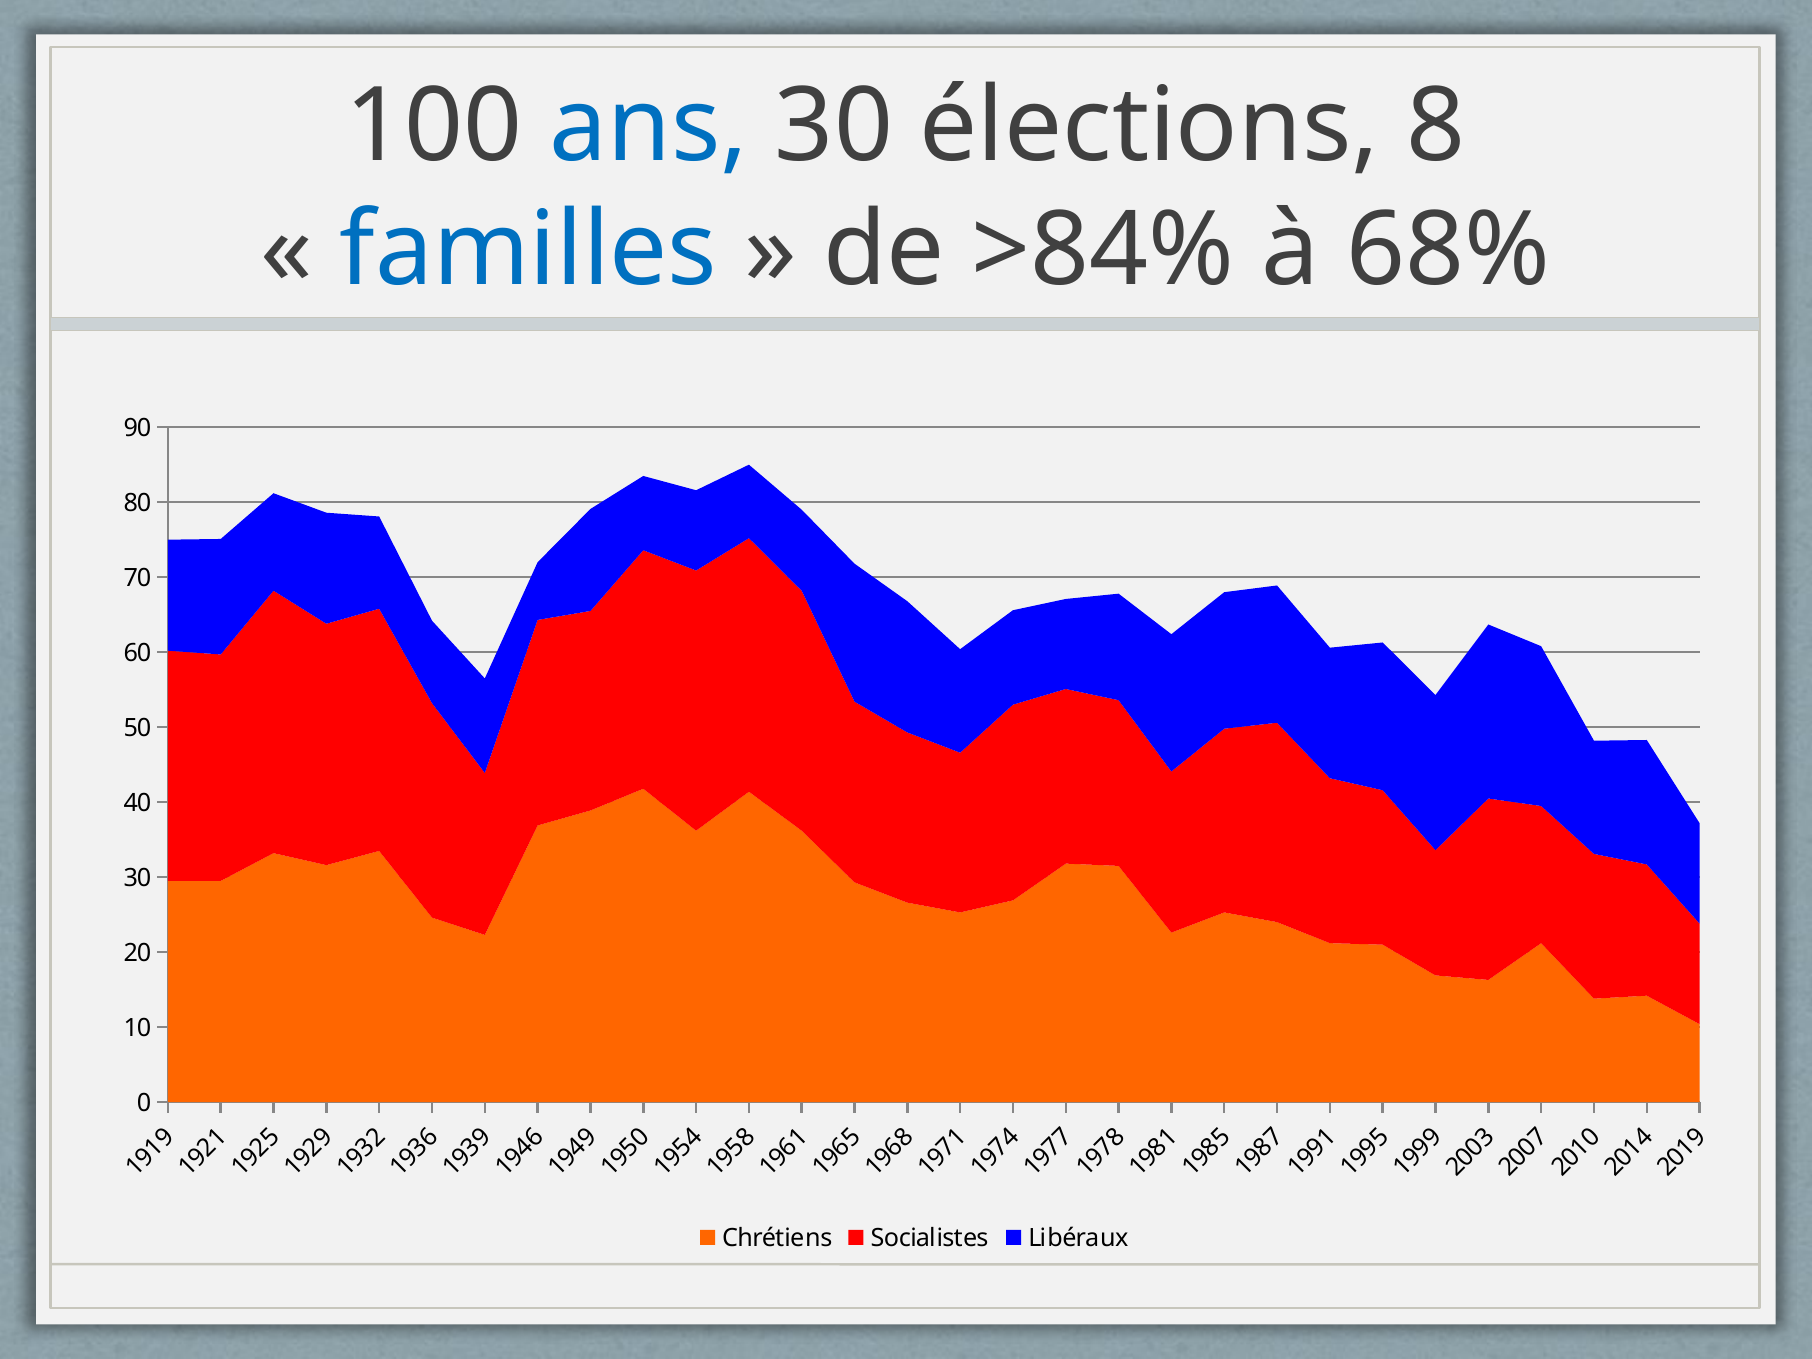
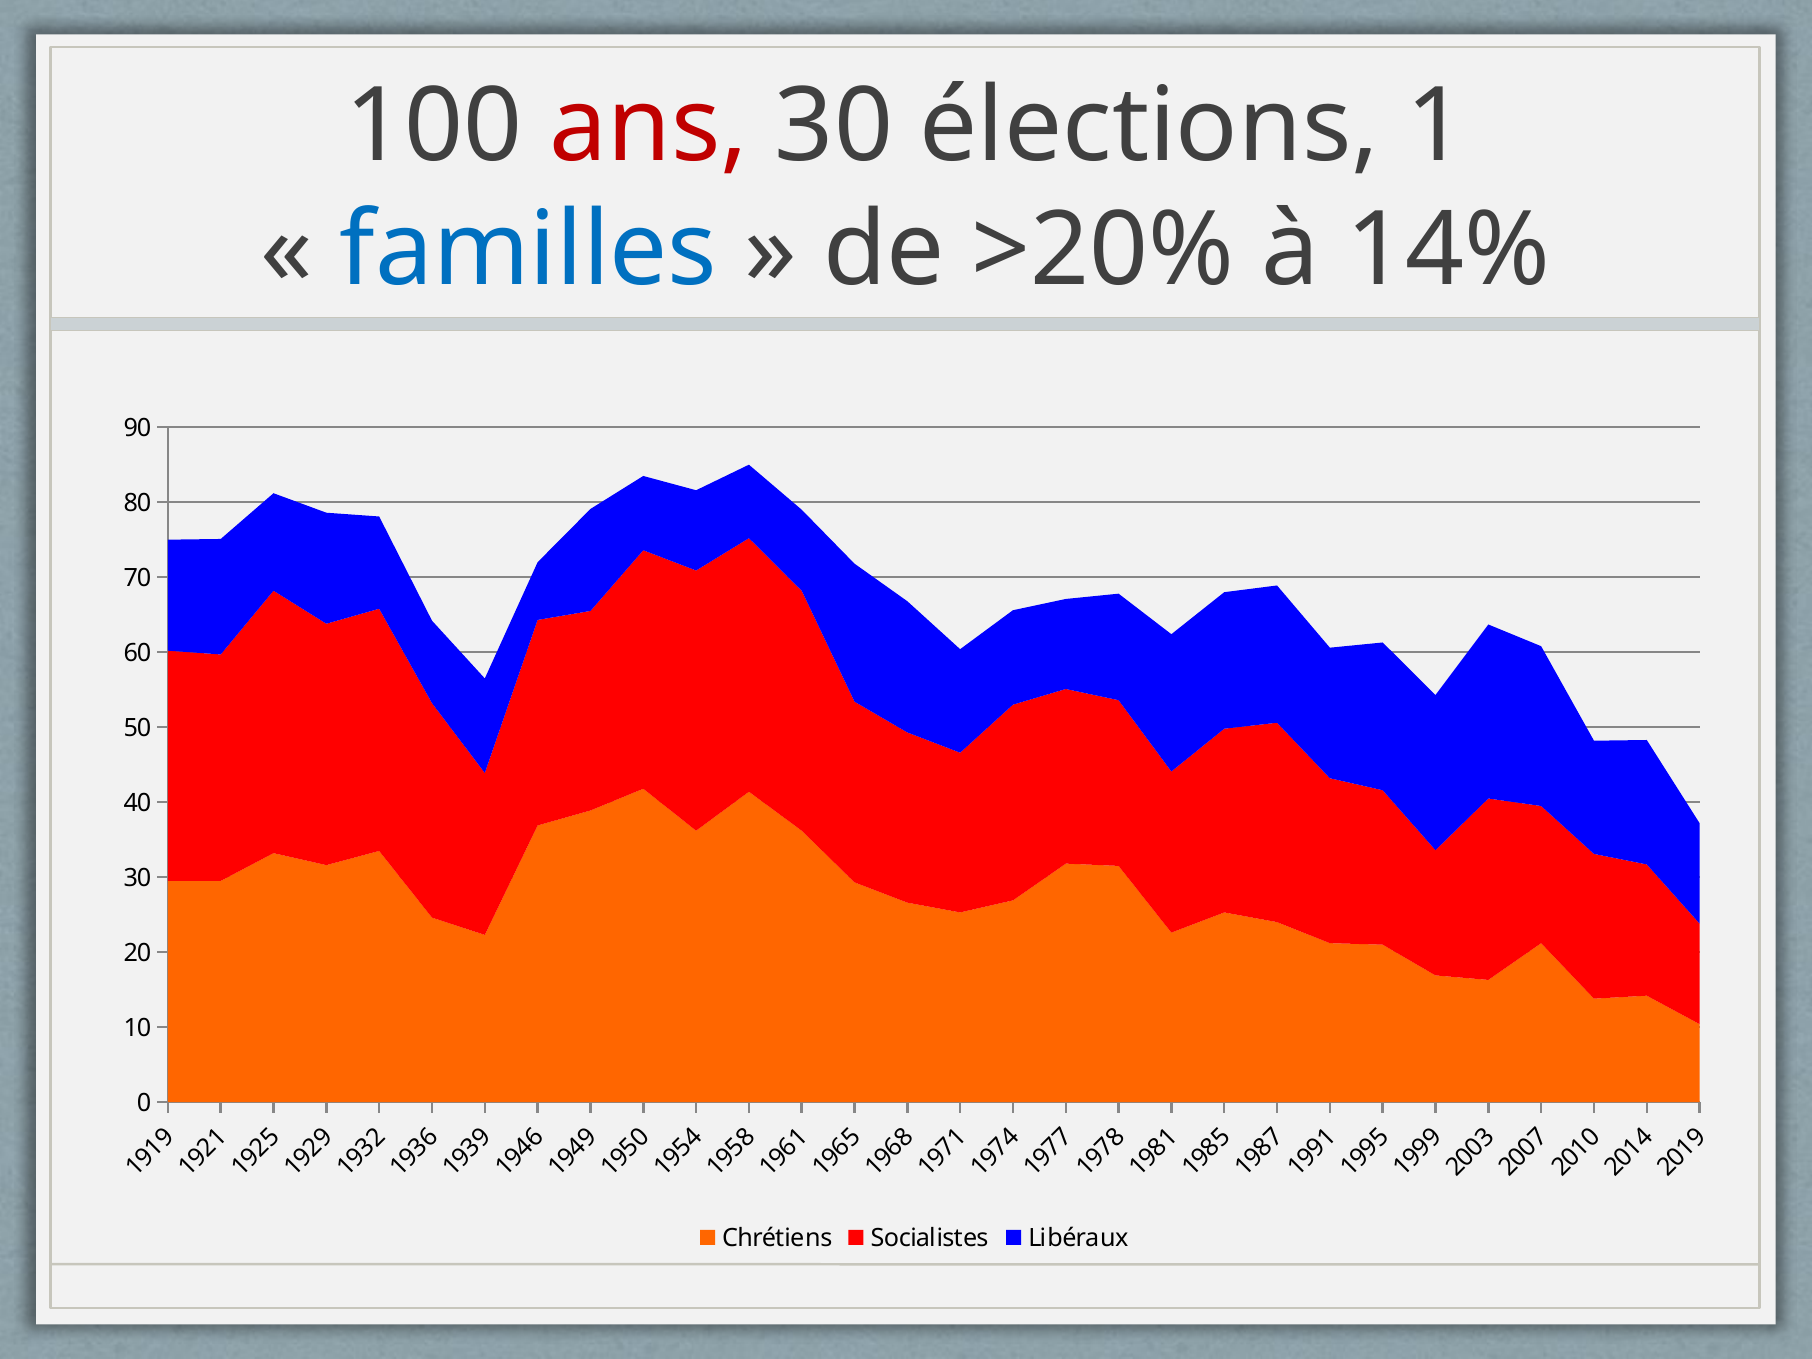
ans colour: blue -> red (649, 126)
élections 8: 8 -> 1 (1436, 126)
>84%: >84% -> >20% (1103, 250)
68%: 68% -> 14% (1448, 250)
